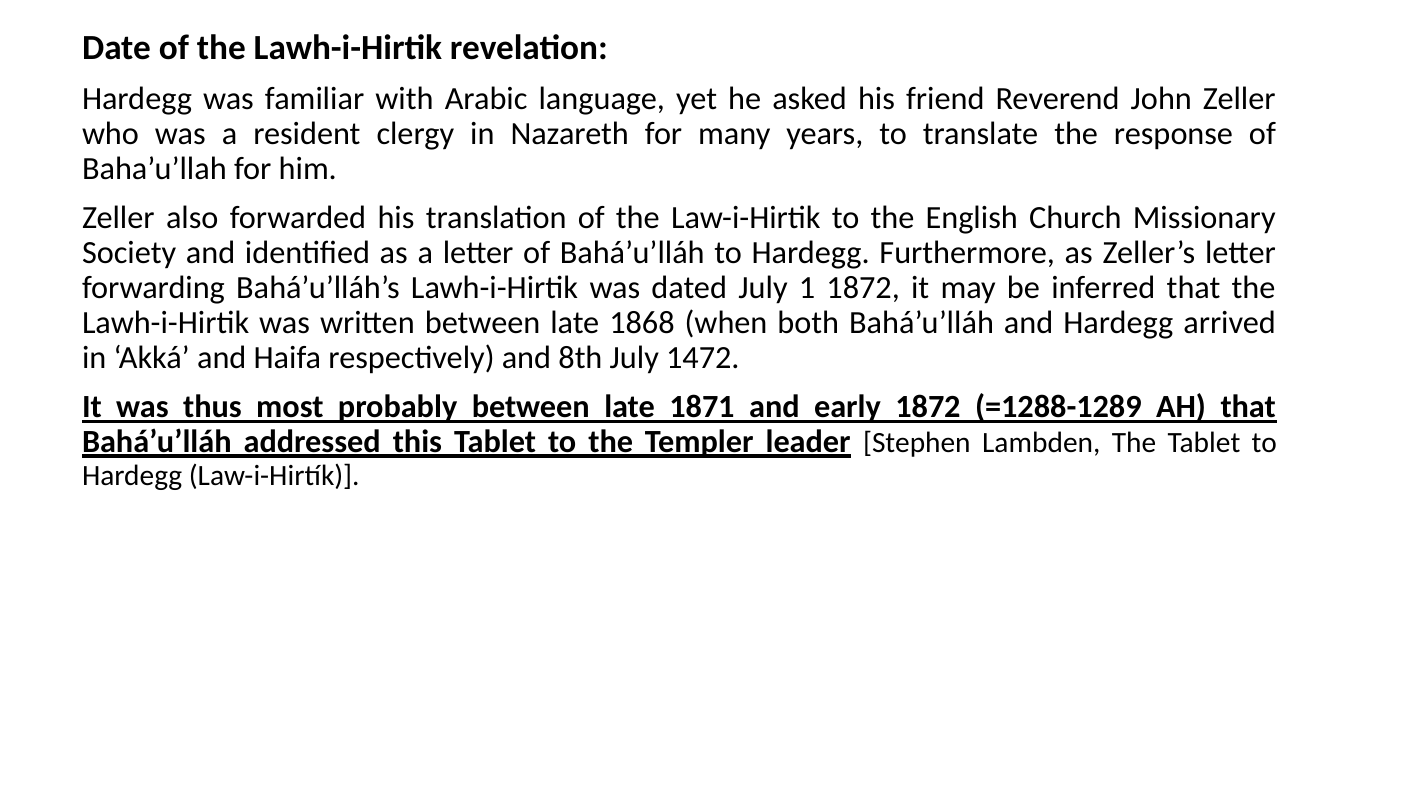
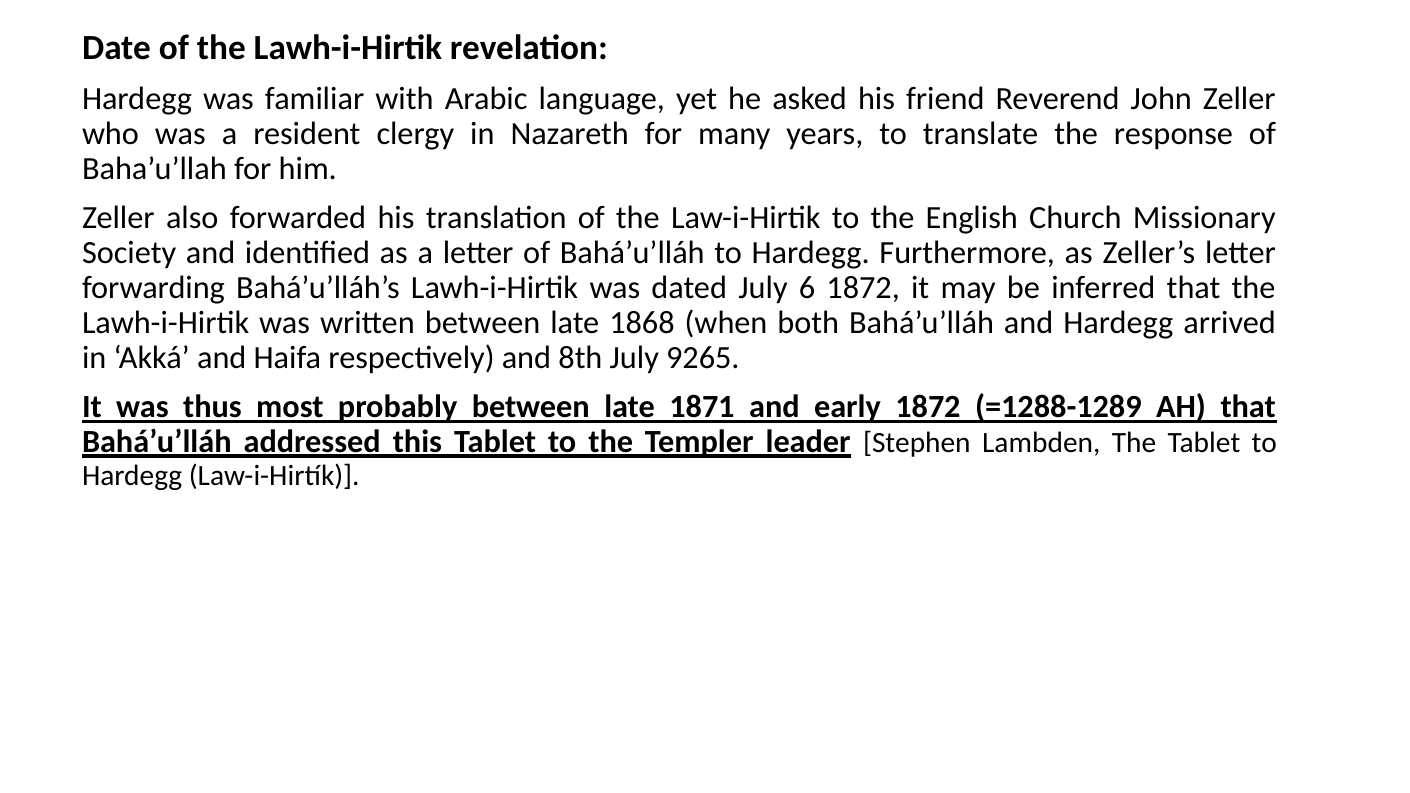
1: 1 -> 6 (807, 288)
1472: 1472 -> 9265 (703, 358)
